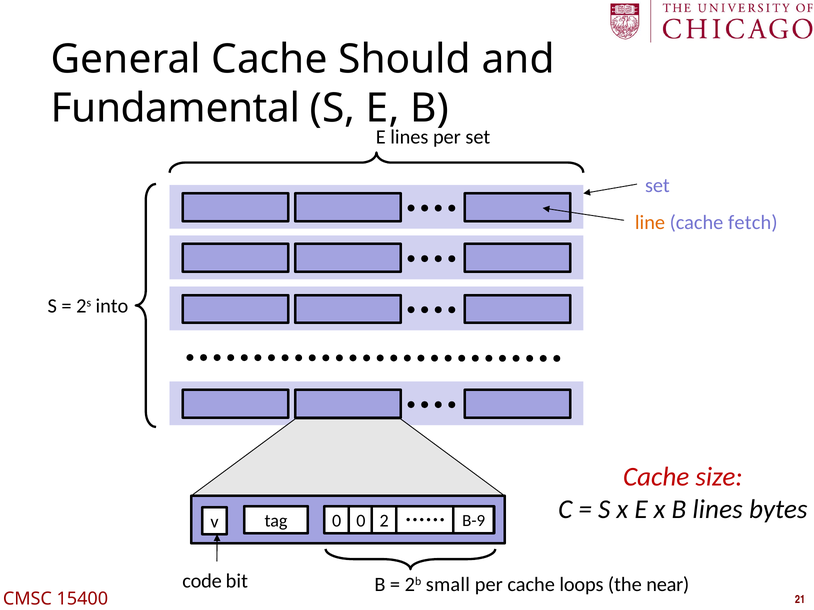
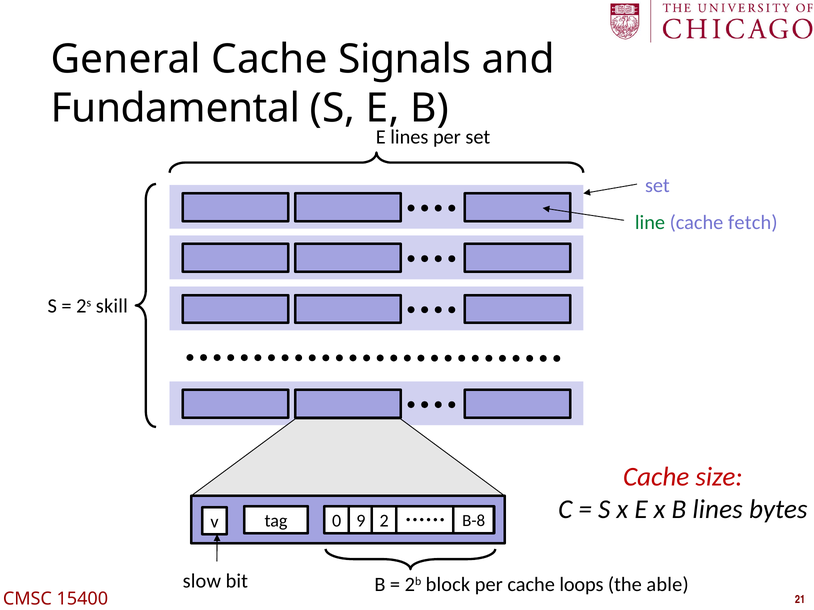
Should: Should -> Signals (405, 59)
line colour: orange -> green (650, 223)
into: into -> skill (112, 306)
0 0: 0 -> 9 (361, 521)
B-9: B-9 -> B-8 (474, 521)
code: code -> slow (202, 582)
small: small -> block (448, 585)
near: near -> able (668, 585)
